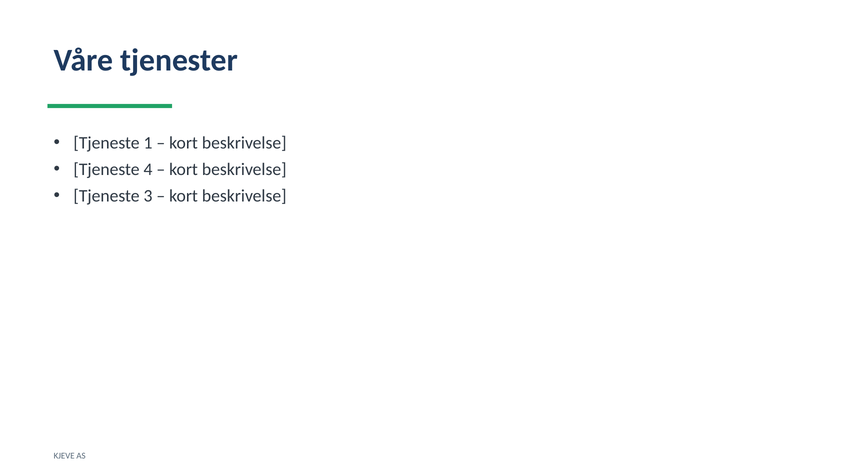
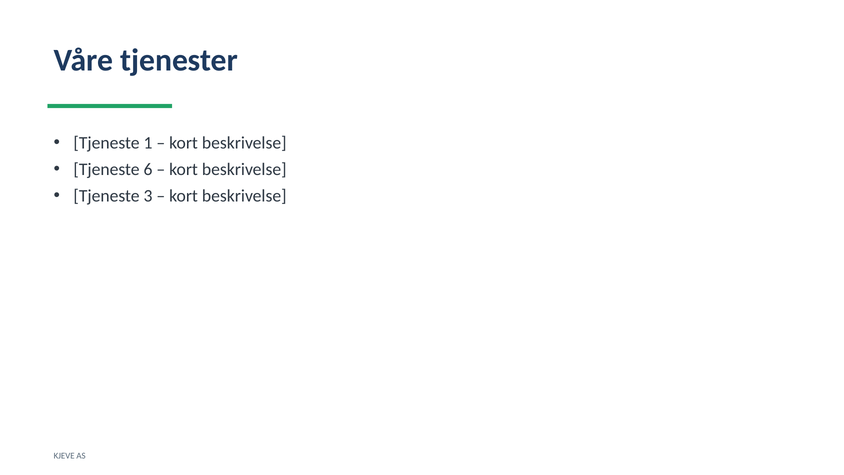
4: 4 -> 6 (148, 169)
